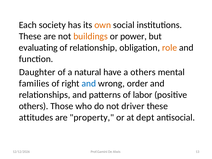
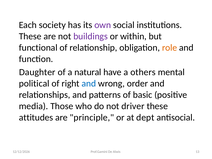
own colour: orange -> purple (103, 25)
buildings colour: orange -> purple (91, 36)
power: power -> within (133, 36)
evaluating: evaluating -> functional (38, 48)
families: families -> political (34, 83)
labor: labor -> basic (143, 95)
others: others -> media (34, 106)
property: property -> principle (92, 117)
